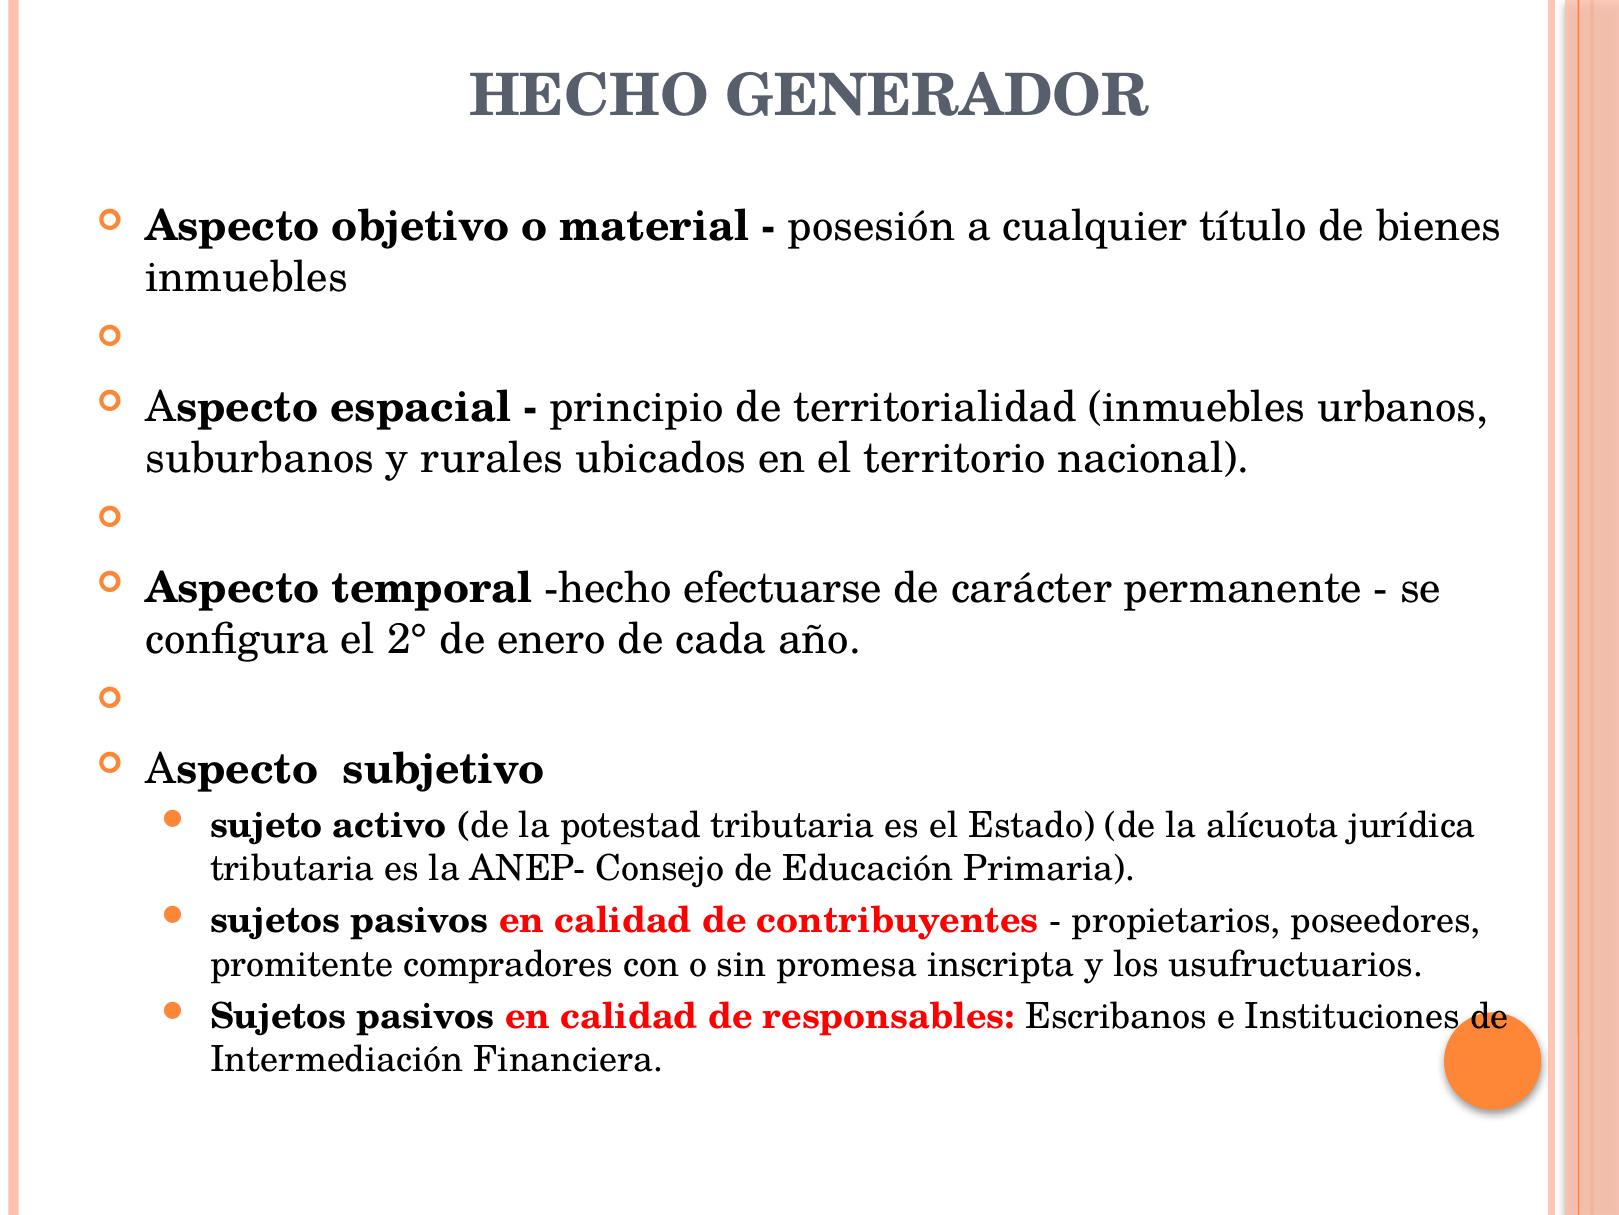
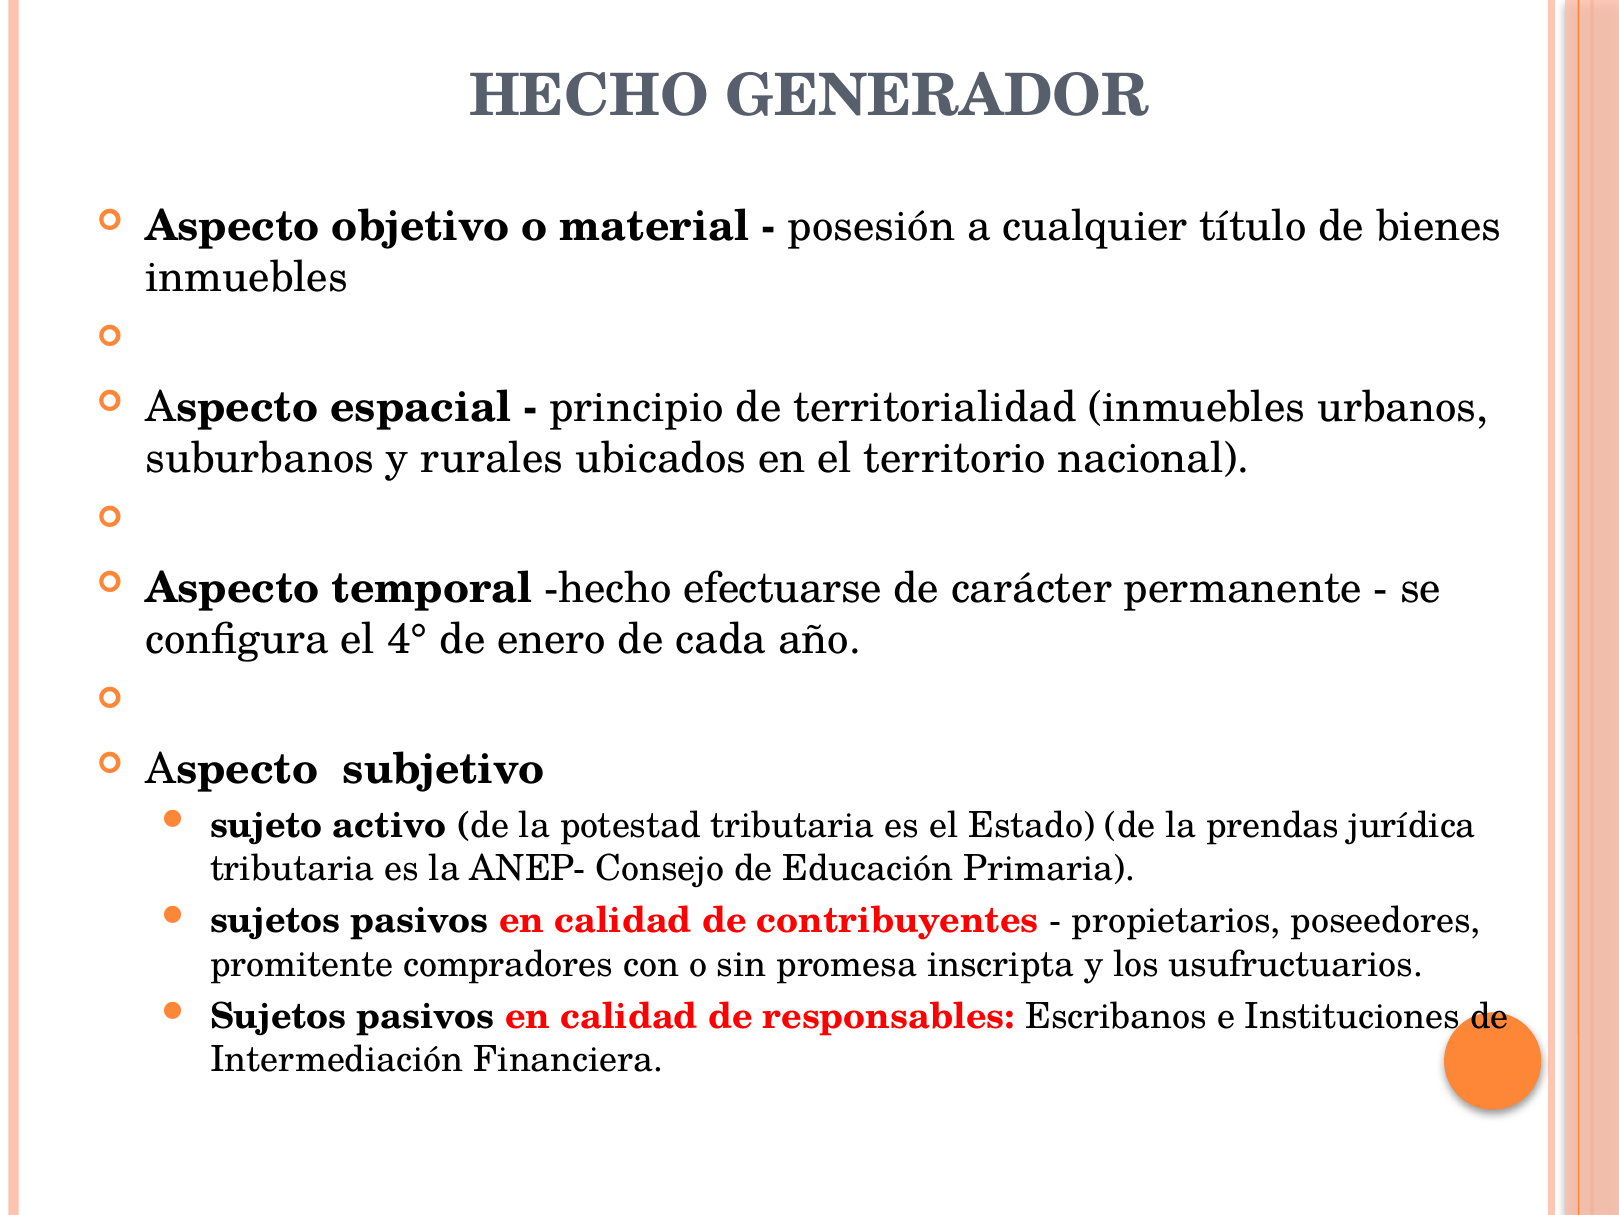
2°: 2° -> 4° (408, 639)
alícuota: alícuota -> prendas (1273, 825)
